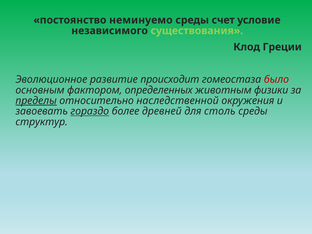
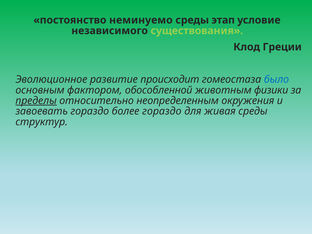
счет: счет -> этап (223, 20)
было colour: red -> blue (276, 79)
определенных: определенных -> обособленной (159, 90)
наследственной: наследственной -> неопределенным (178, 101)
гораздо underline: present -> none (90, 111)
более древней: древней -> гораздо (162, 111)
столь: столь -> живая (220, 111)
